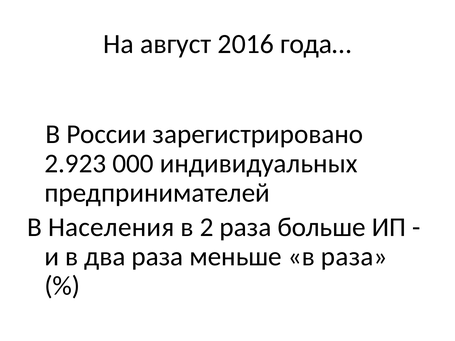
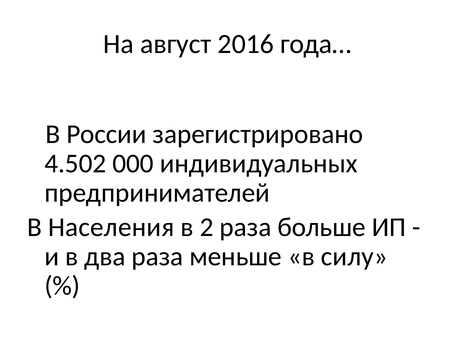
2.923: 2.923 -> 4.502 (75, 164)
в раза: раза -> силу (354, 257)
